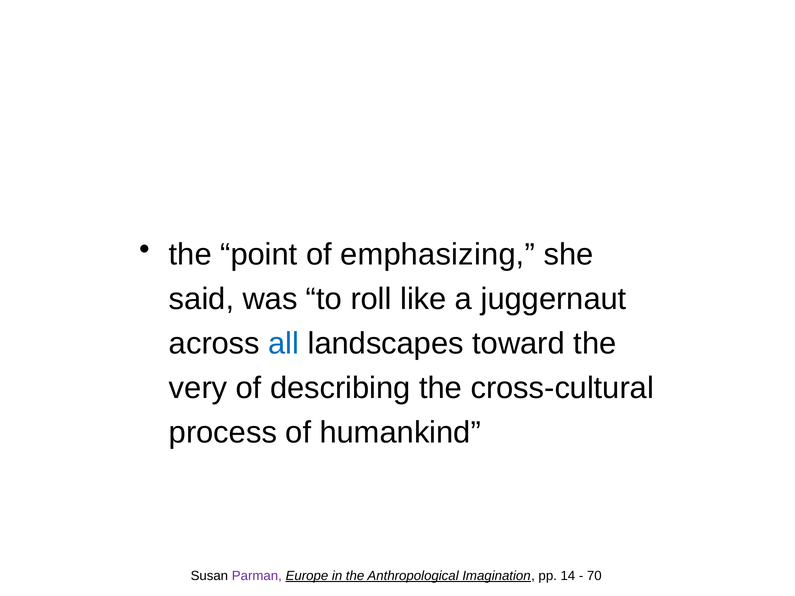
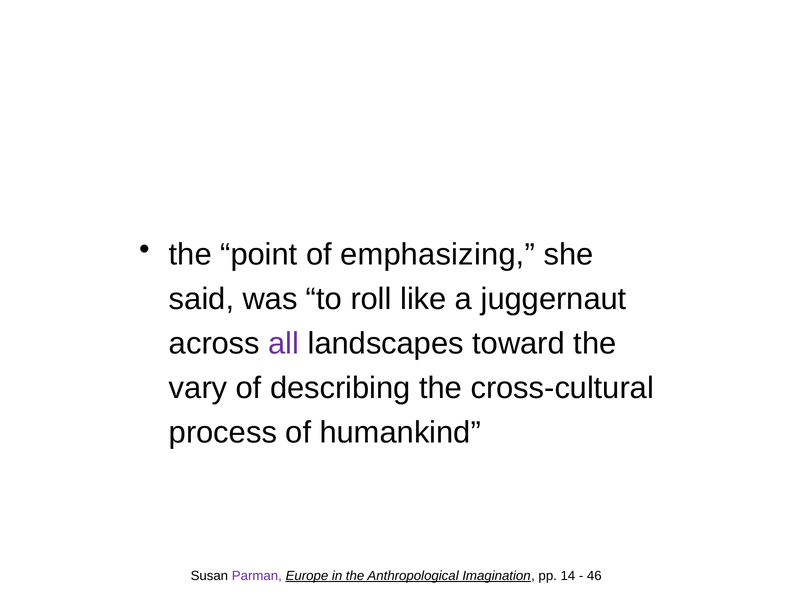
all colour: blue -> purple (284, 344)
very: very -> vary (198, 388)
70: 70 -> 46 (594, 576)
